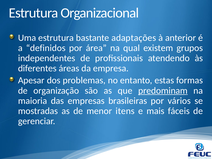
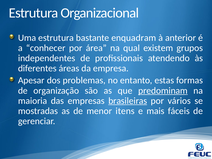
adaptações: adaptações -> enquadram (134, 38)
definidos: definidos -> conhecer (46, 48)
brasileiras underline: none -> present (128, 101)
